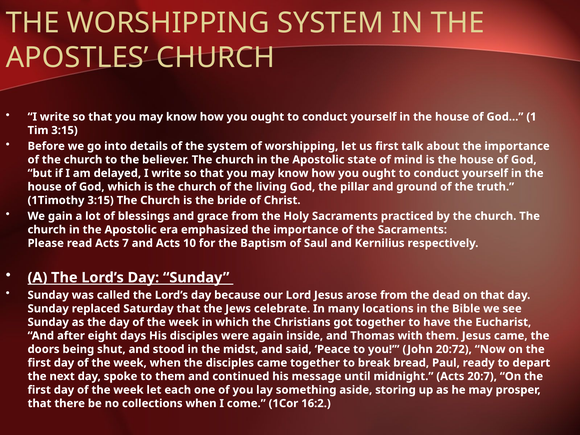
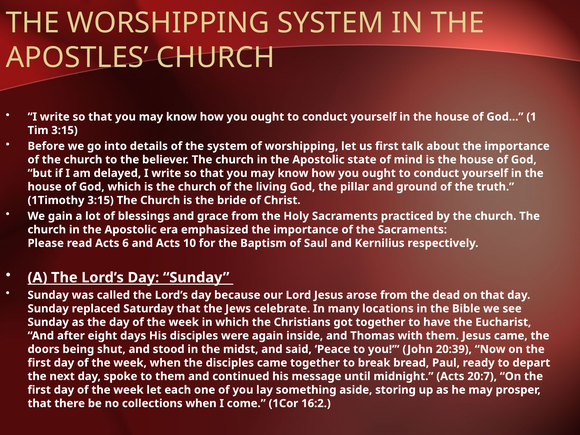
7: 7 -> 6 (125, 243)
20:72: 20:72 -> 20:39 (454, 349)
